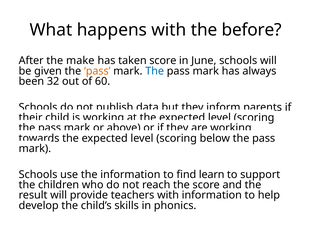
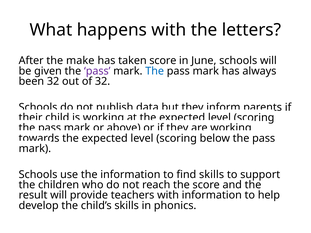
before: before -> letters (252, 30)
pass colour: orange -> purple (97, 71)
of 60: 60 -> 32 (103, 81)
find learn: learn -> skills (212, 175)
